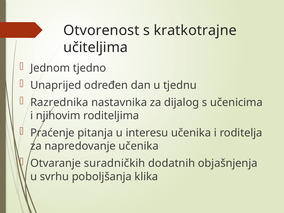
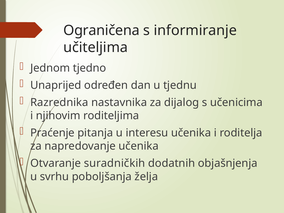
Otvorenost: Otvorenost -> Ograničena (101, 30)
kratkotrajne: kratkotrajne -> informiranje (195, 30)
klika: klika -> želja (146, 177)
